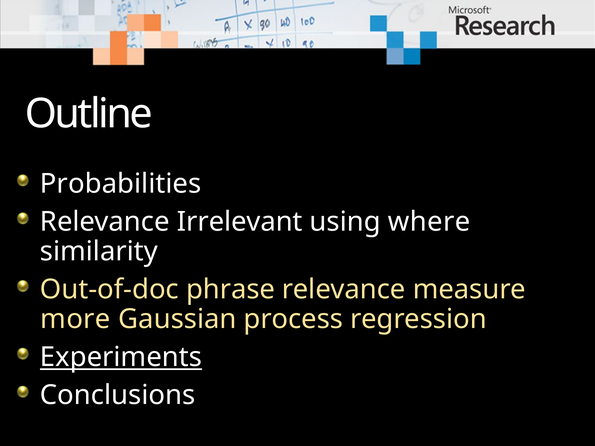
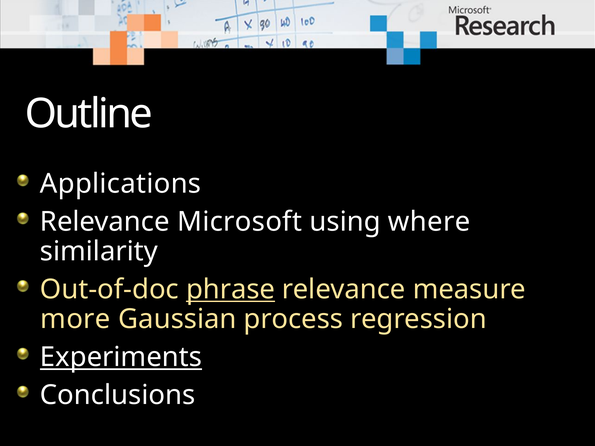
Probabilities: Probabilities -> Applications (121, 184)
Irrelevant: Irrelevant -> Microsoft (240, 222)
phrase underline: none -> present (231, 290)
